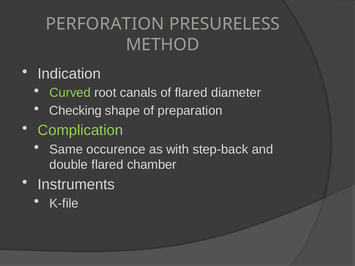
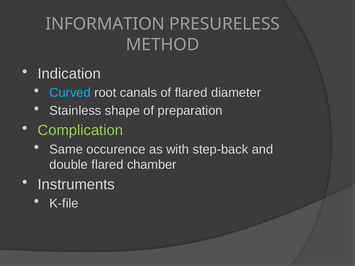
PERFORATION: PERFORATION -> INFORMATION (105, 24)
Curved colour: light green -> light blue (70, 93)
Checking: Checking -> Stainless (75, 111)
